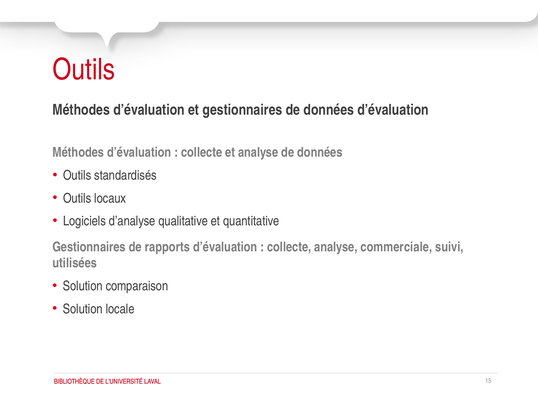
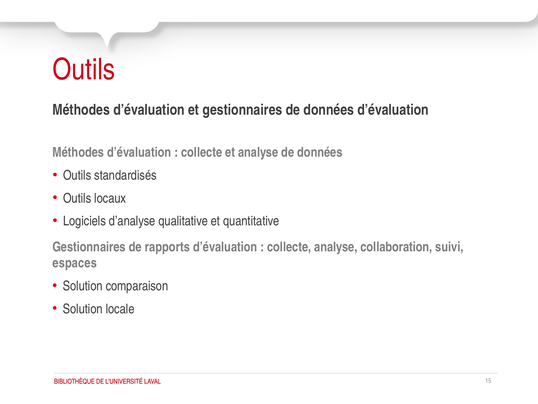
commerciale: commerciale -> collaboration (396, 247)
utilisées: utilisées -> espaces (75, 263)
